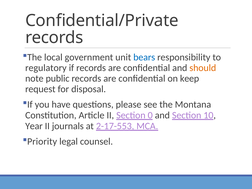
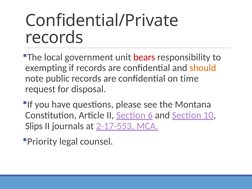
bears colour: blue -> red (144, 57)
regulatory: regulatory -> exempting (46, 68)
keep: keep -> time (189, 78)
0: 0 -> 6 (150, 115)
Year: Year -> Slips (34, 126)
